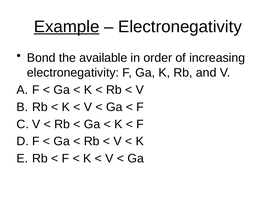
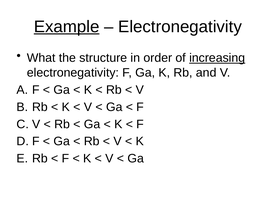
Bond: Bond -> What (41, 58)
available: available -> structure (103, 58)
increasing underline: none -> present (217, 58)
